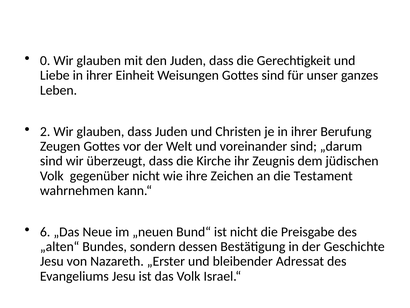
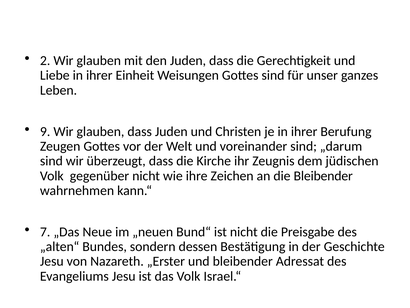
0: 0 -> 2 (45, 61)
2: 2 -> 9 (45, 131)
die Testament: Testament -> Bleibender (323, 176)
6: 6 -> 7 (45, 231)
